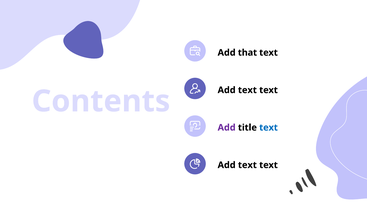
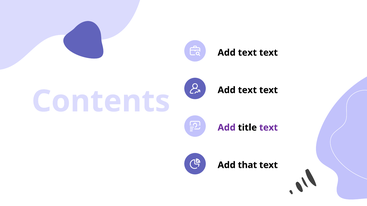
that: that -> text (247, 53)
text colour: blue -> purple (269, 128)
text: text -> that (247, 165)
